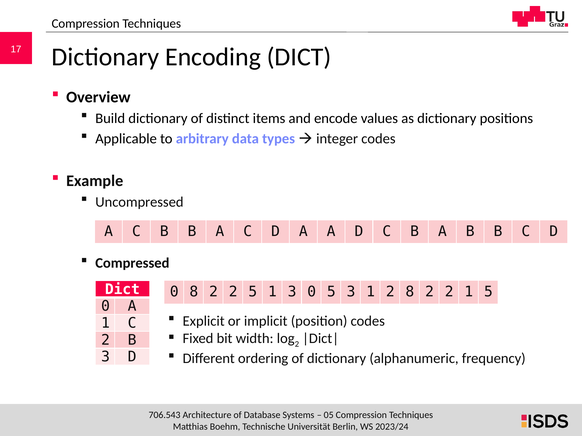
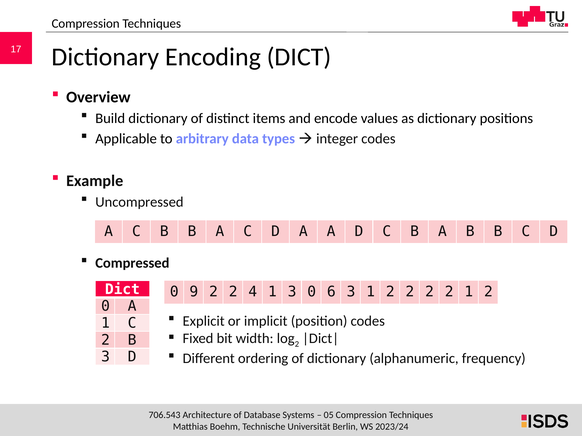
0 8: 8 -> 9 (194, 292)
2 5: 5 -> 4 (253, 292)
0 5: 5 -> 6 (331, 292)
1 2 8: 8 -> 2 (410, 292)
2 1 5: 5 -> 2 (488, 292)
